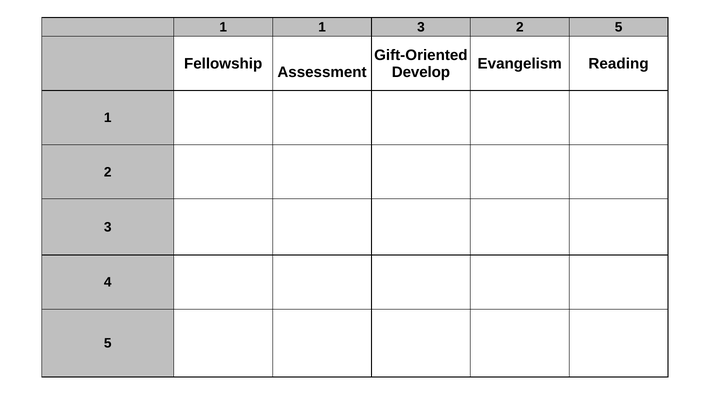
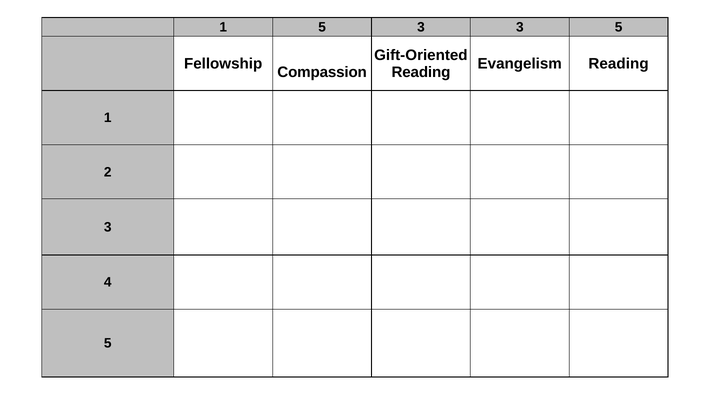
1 1: 1 -> 5 (322, 27)
3 2: 2 -> 3 (520, 27)
Assessment: Assessment -> Compassion (322, 72)
Develop: Develop -> Reading (421, 72)
